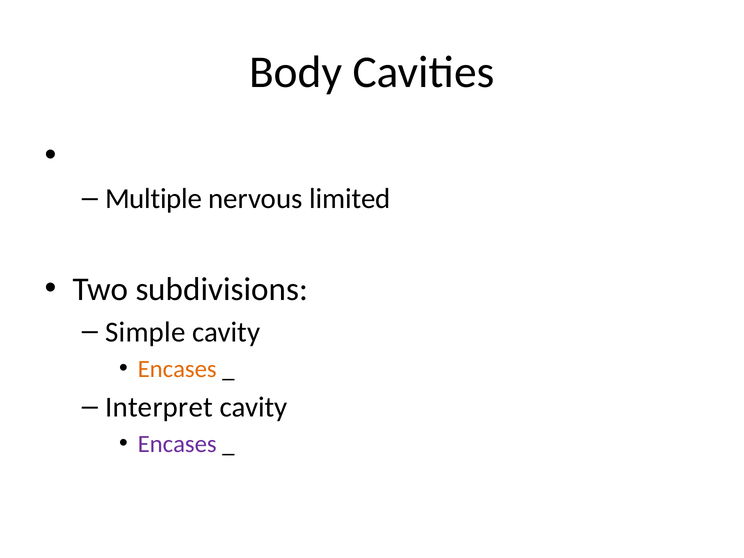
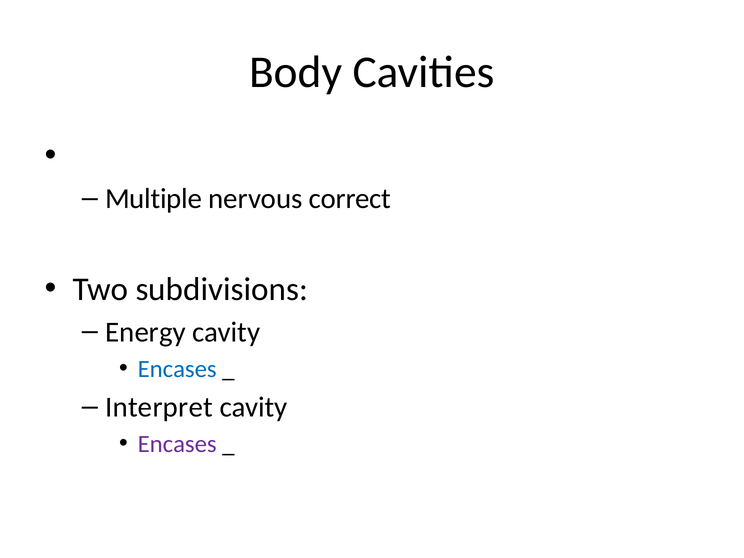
limited: limited -> correct (350, 199)
Simple: Simple -> Energy (145, 332)
Encases colour: orange -> blue (177, 369)
